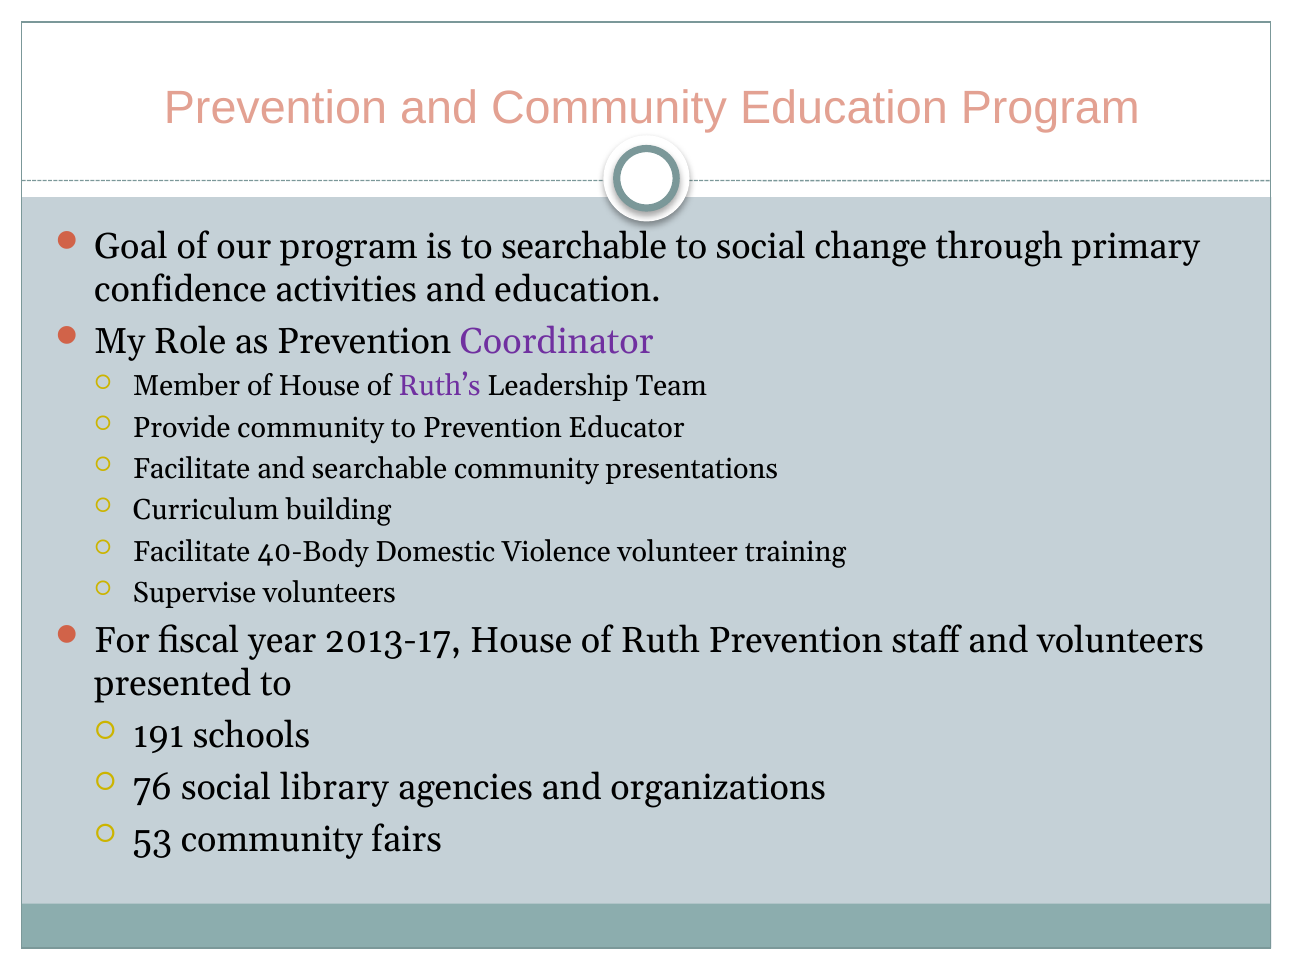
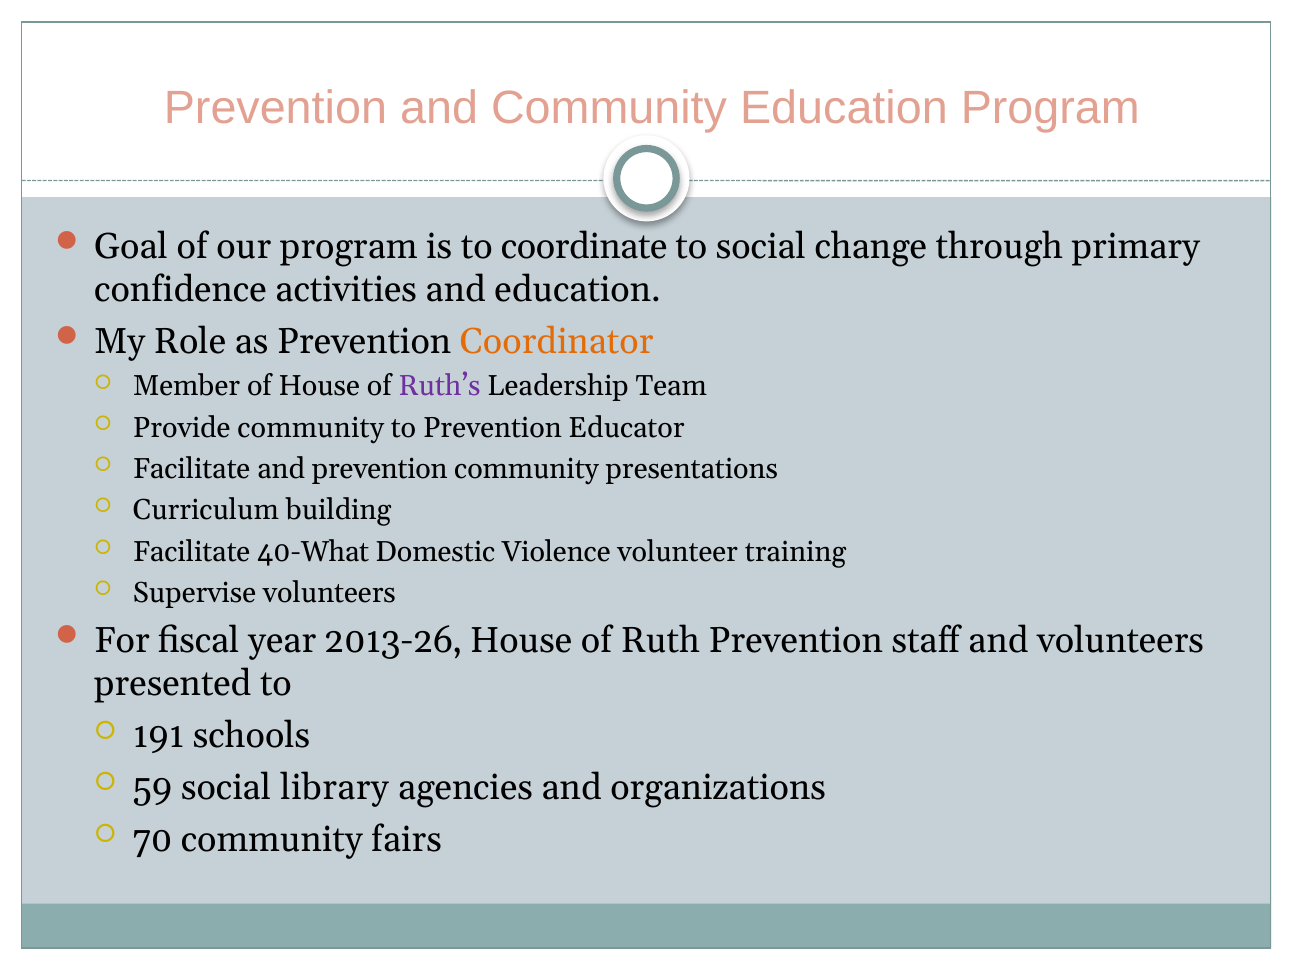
to searchable: searchable -> coordinate (584, 246)
Coordinator colour: purple -> orange (557, 341)
and searchable: searchable -> prevention (380, 469)
40-Body: 40-Body -> 40-What (313, 551)
2013-17: 2013-17 -> 2013-26 (393, 641)
76: 76 -> 59 (153, 787)
53: 53 -> 70 (153, 839)
